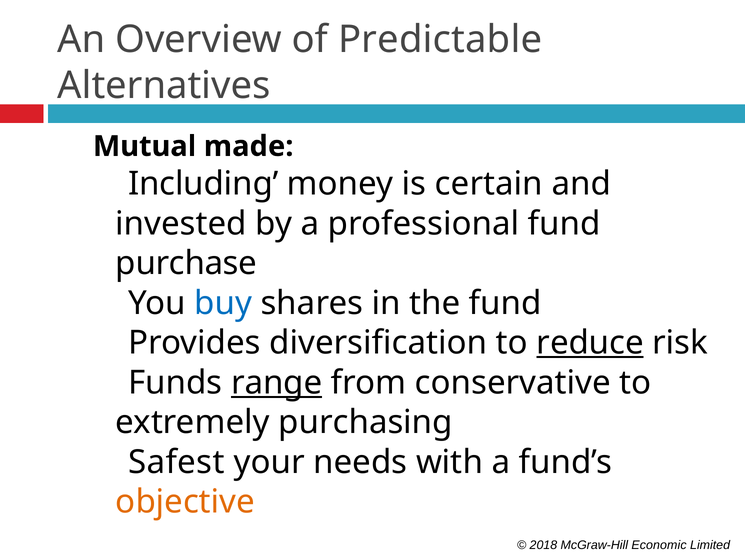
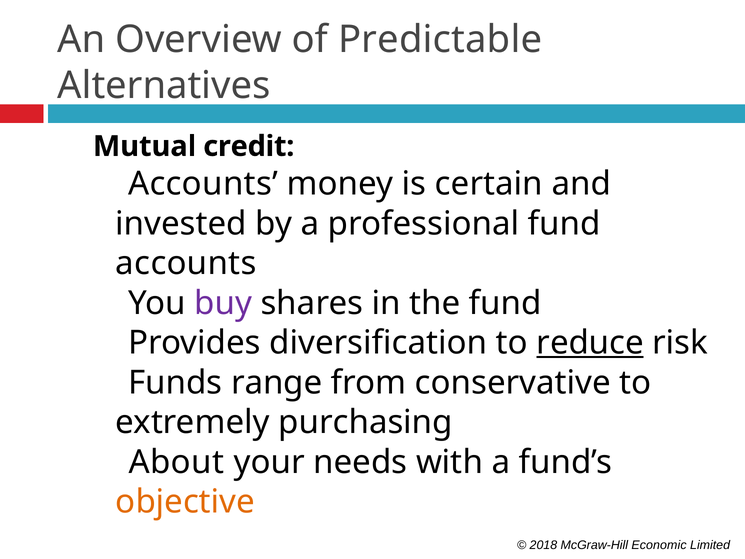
made: made -> credit (249, 146)
Including: Including -> Accounts (203, 184)
purchase: purchase -> accounts (186, 263)
buy colour: blue -> purple (223, 303)
range underline: present -> none (277, 383)
Safest: Safest -> About (176, 462)
